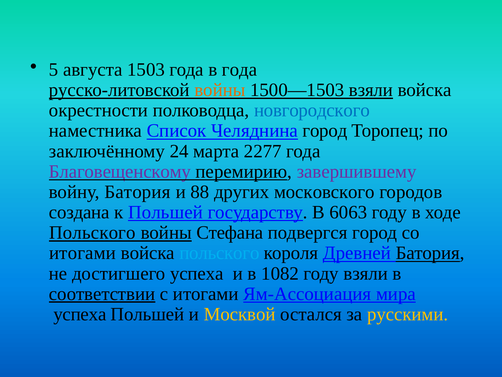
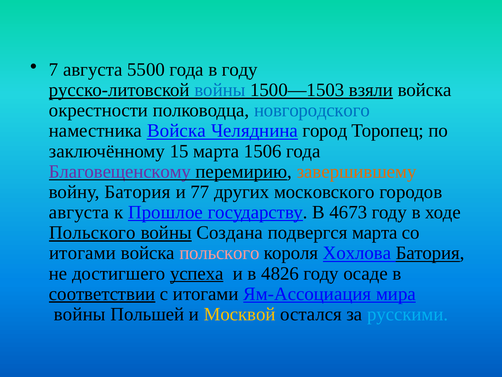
5: 5 -> 7 (54, 70)
1503: 1503 -> 5500 (146, 70)
в года: года -> году (240, 70)
войны colour: orange -> blue (220, 90)
наместника Список: Список -> Войска (176, 131)
24: 24 -> 15 (179, 151)
2277: 2277 -> 1506 (263, 151)
завершившему colour: purple -> orange (357, 171)
88: 88 -> 77 (200, 192)
создана: создана -> августа (79, 212)
к Польшей: Польшей -> Прошлое (166, 212)
6063: 6063 -> 4673 (348, 212)
Стефана: Стефана -> Создана (230, 232)
подвергся город: город -> марта (375, 232)
польского colour: light blue -> pink (219, 253)
Древней: Древней -> Хохлова (357, 253)
успеха underline: none -> present (197, 273)
1082: 1082 -> 4826 (280, 273)
году взяли: взяли -> осаде (366, 273)
успеха: успеха -> войны (80, 314)
русскими colour: yellow -> light blue (408, 314)
